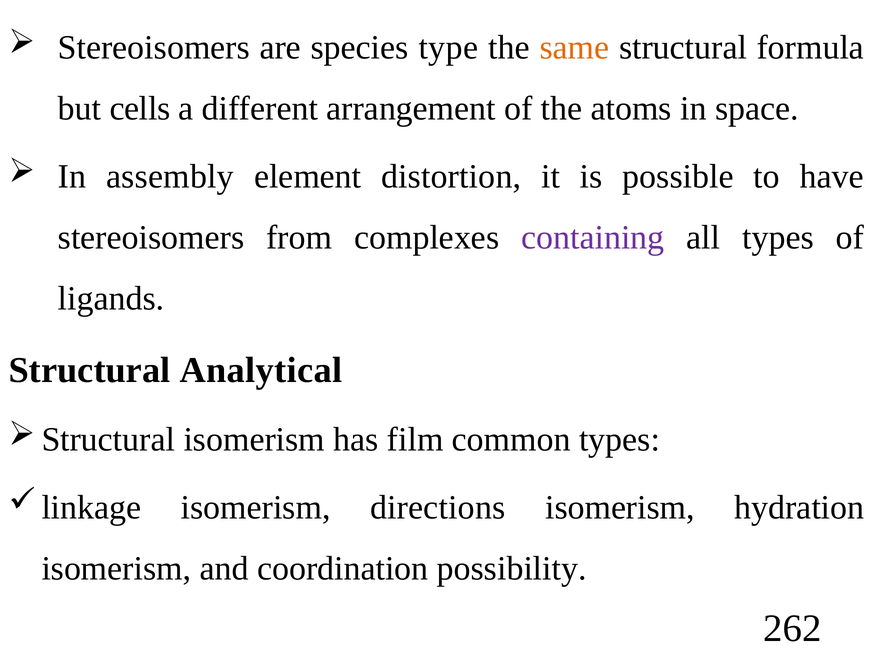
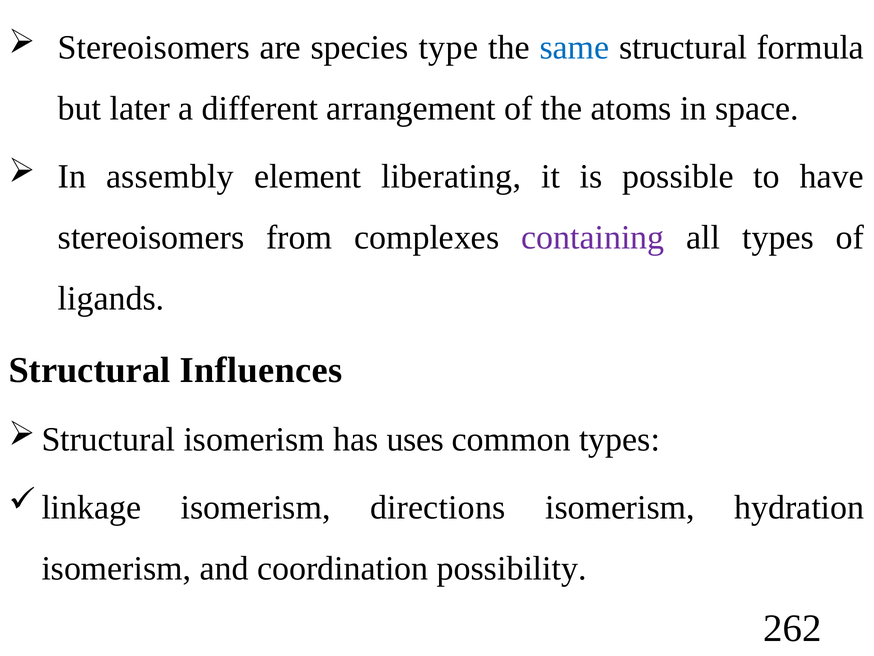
same colour: orange -> blue (574, 47)
cells: cells -> later (140, 108)
distortion: distortion -> liberating (451, 176)
Analytical: Analytical -> Influences (261, 370)
film: film -> uses (415, 439)
